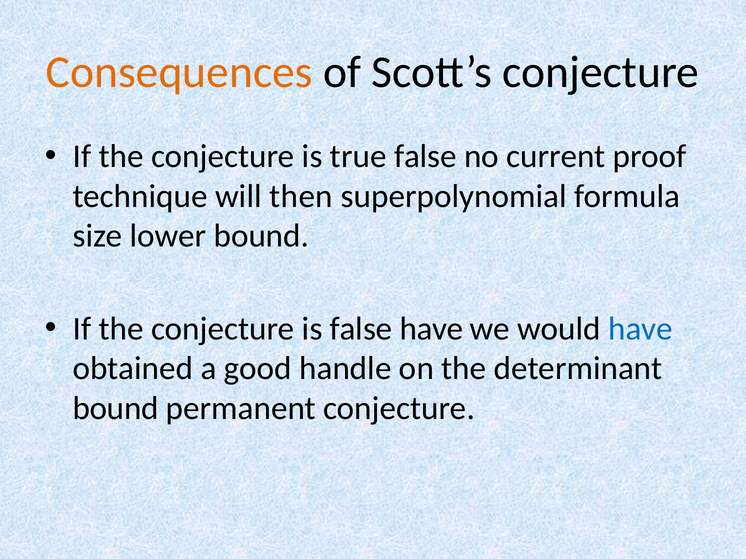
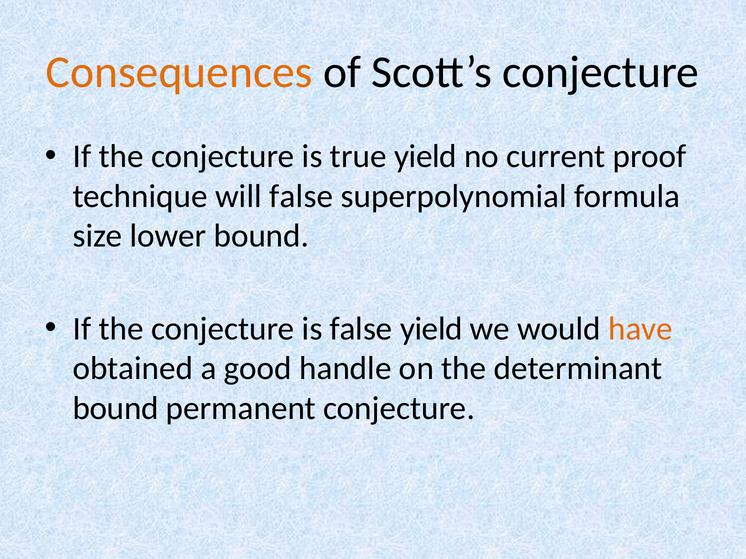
true false: false -> yield (425, 156)
will then: then -> false (301, 196)
false have: have -> yield (431, 329)
have colour: blue -> orange (640, 329)
